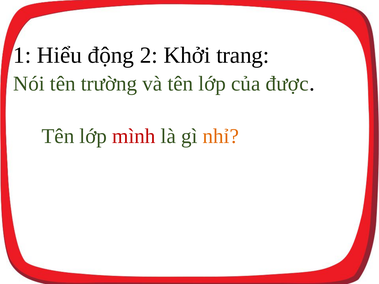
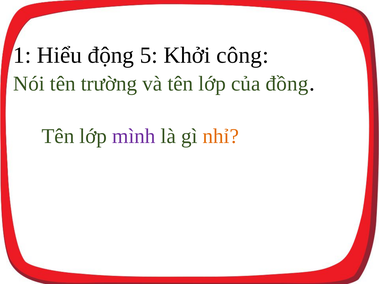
2: 2 -> 5 (149, 55)
trang: trang -> công (243, 55)
được: được -> đồng (287, 84)
mình colour: red -> purple (134, 136)
